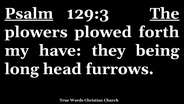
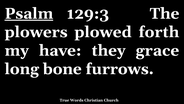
The underline: present -> none (165, 14)
being: being -> grace (157, 50)
head: head -> bone (62, 69)
